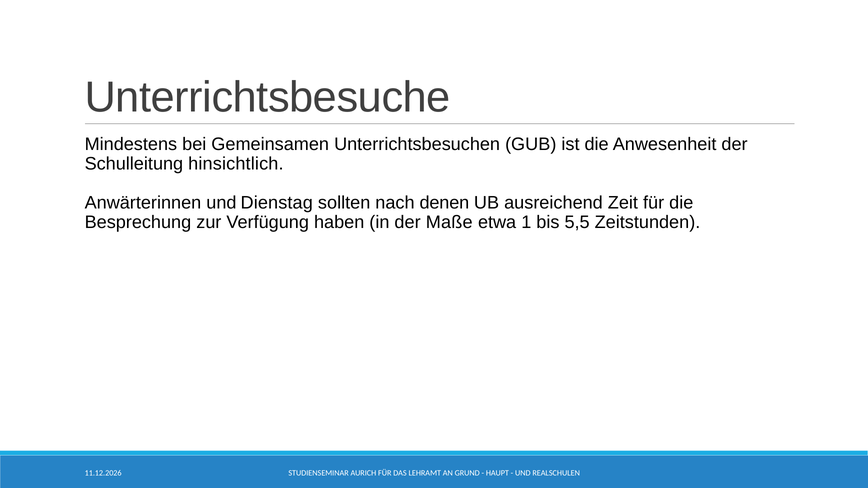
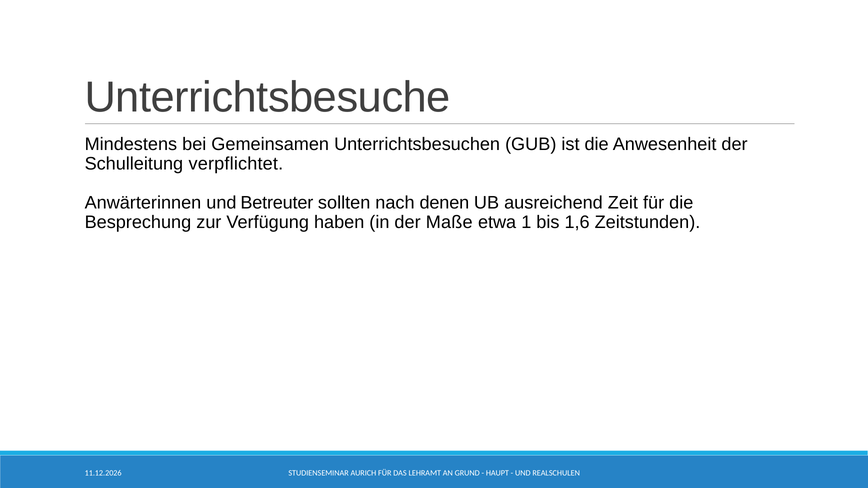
hinsichtlich: hinsichtlich -> verpflichtet (236, 164)
Dienstag: Dienstag -> Betreuter (277, 203)
5,5: 5,5 -> 1,6 (577, 222)
